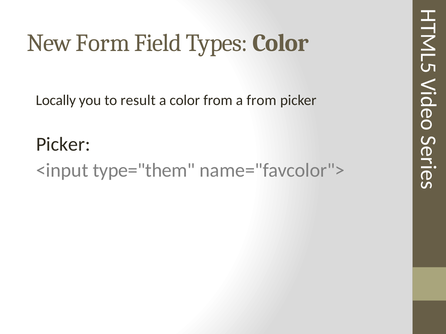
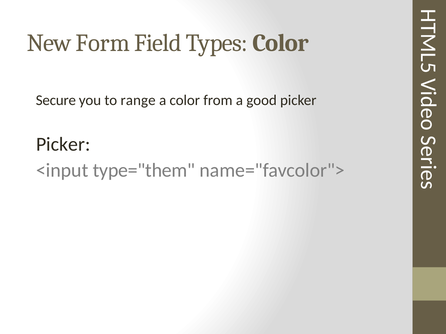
Locally: Locally -> Secure (56, 100)
result: result -> range (138, 100)
a from: from -> good (262, 100)
